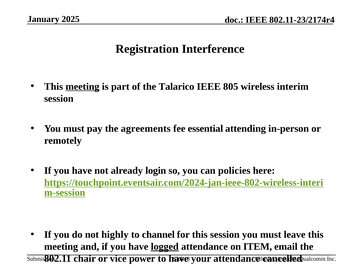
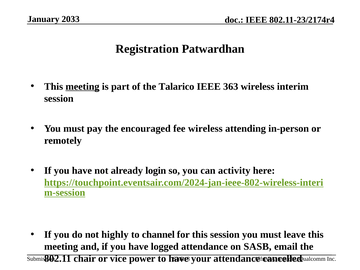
2025: 2025 -> 2033 (71, 19)
Interference: Interference -> Patwardhan (213, 49)
805: 805 -> 363 (231, 87)
agreements: agreements -> encouraged (146, 129)
fee essential: essential -> wireless (205, 129)
policies: policies -> activity (234, 171)
logged underline: present -> none (165, 247)
ITEM: ITEM -> SASB (258, 247)
